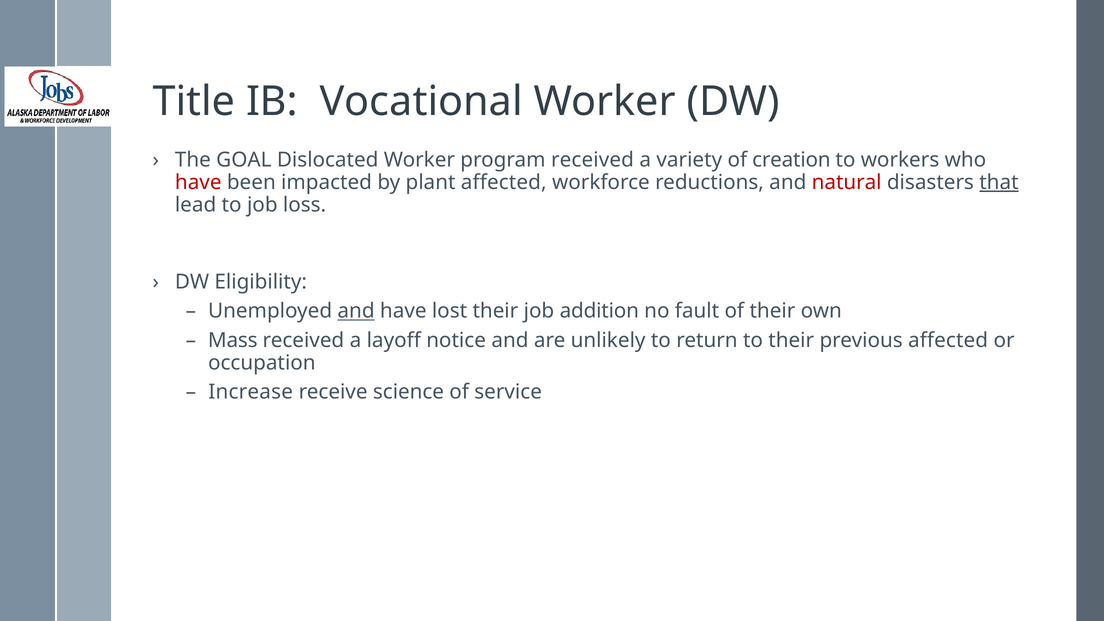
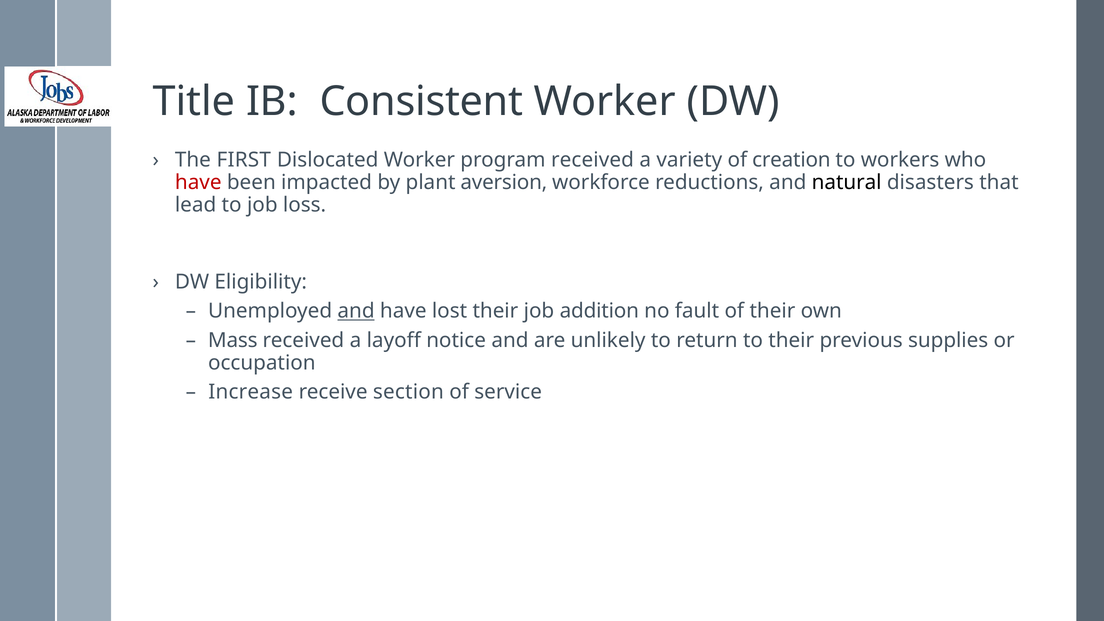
Vocational: Vocational -> Consistent (421, 102)
GOAL: GOAL -> FIRST (244, 160)
plant affected: affected -> aversion (504, 183)
natural colour: red -> black (847, 183)
that underline: present -> none (999, 183)
previous affected: affected -> supplies (948, 340)
science: science -> section (408, 392)
